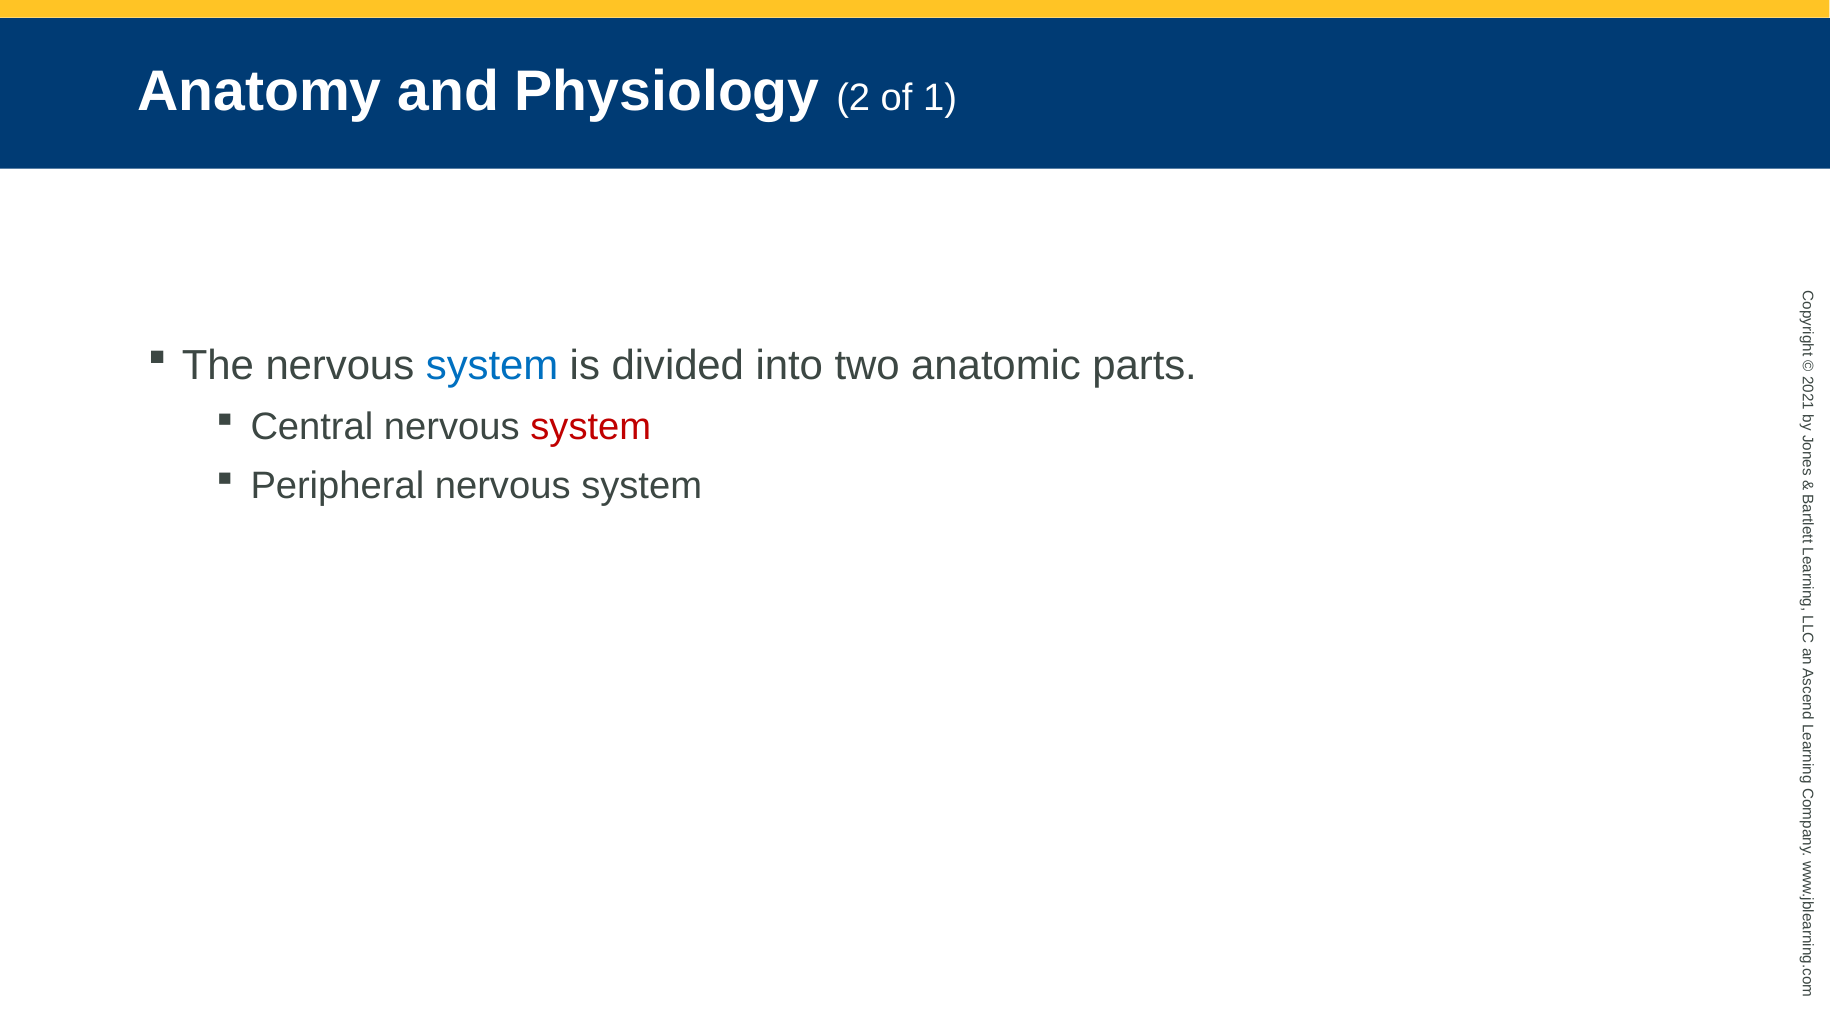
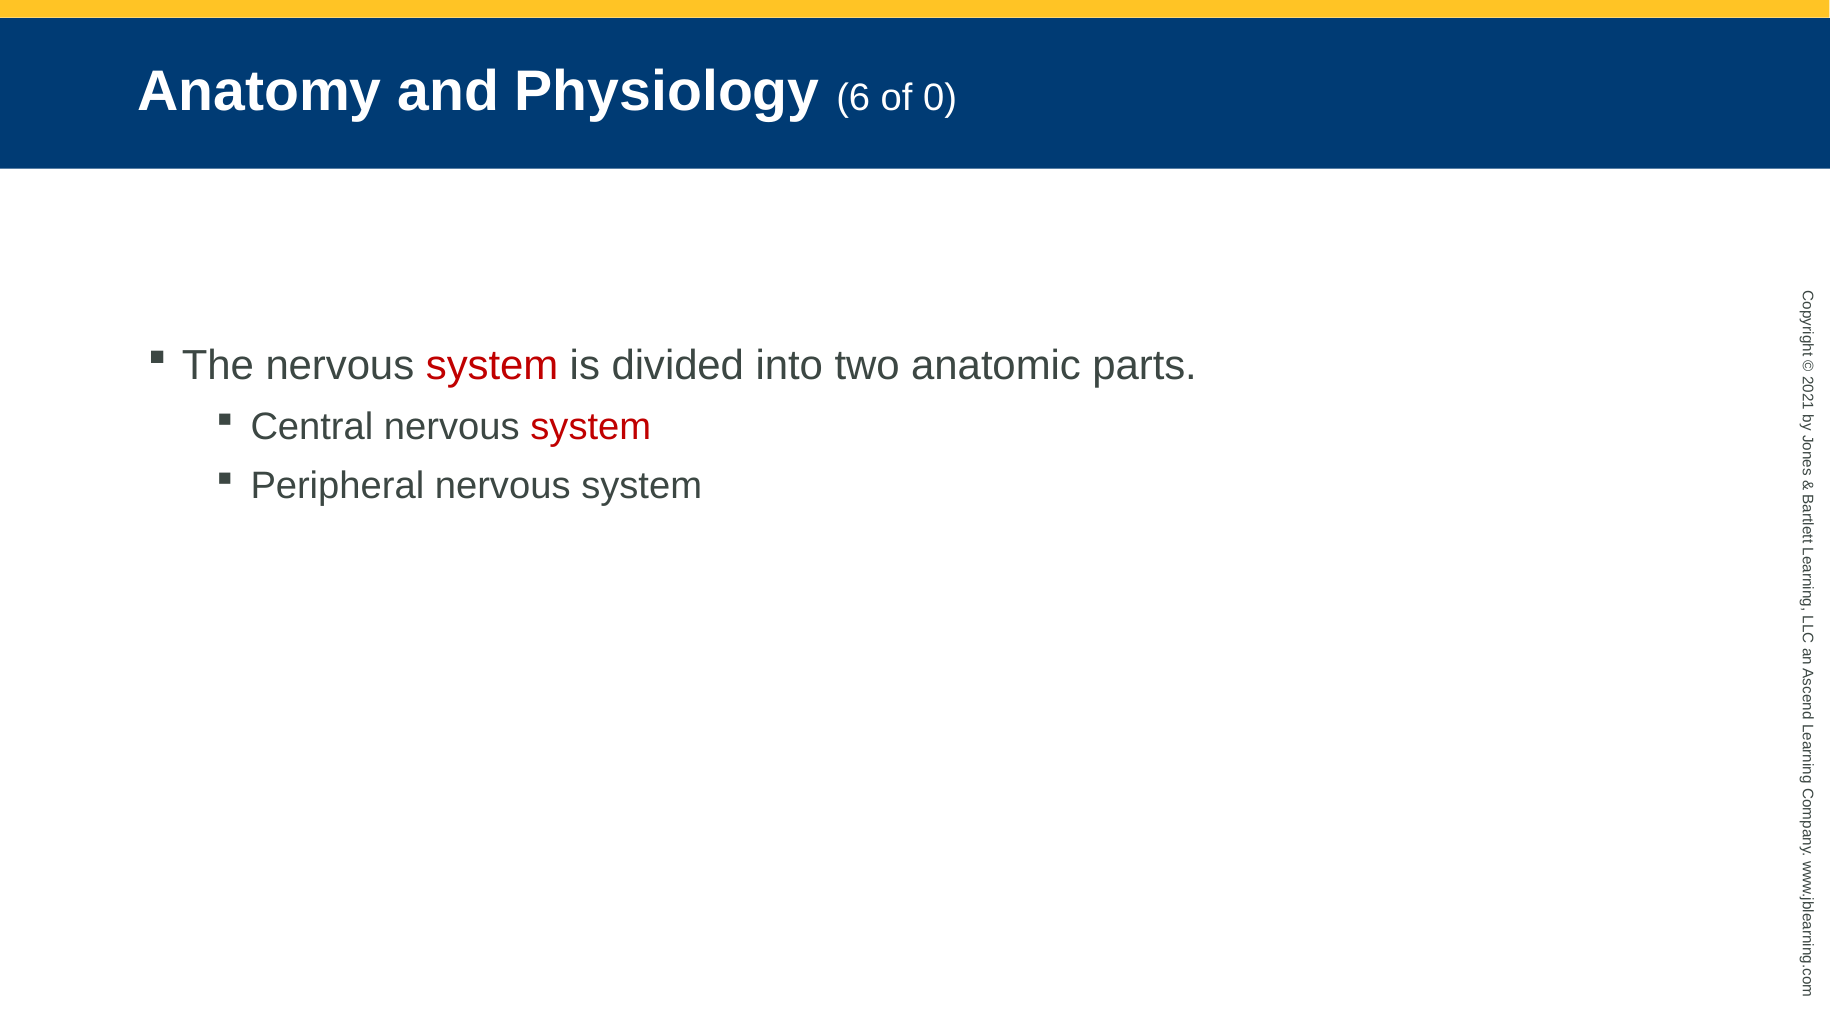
Physiology 2: 2 -> 6 (853, 98)
of 1: 1 -> 0 (940, 98)
system colour: blue -> red (492, 366)
